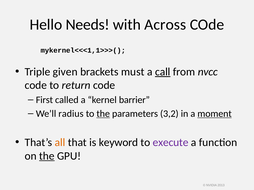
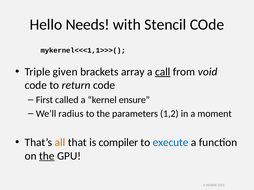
Across: Across -> Stencil (165, 25)
must: must -> array (133, 72)
nvcc: nvcc -> void (208, 72)
barrier: barrier -> ensure (134, 100)
the underline: present -> none (103, 114)
3,2: 3,2 -> 1,2 (169, 114)
moment underline: present -> none (215, 114)
keyword: keyword -> compiler (118, 143)
execute colour: purple -> blue (171, 143)
